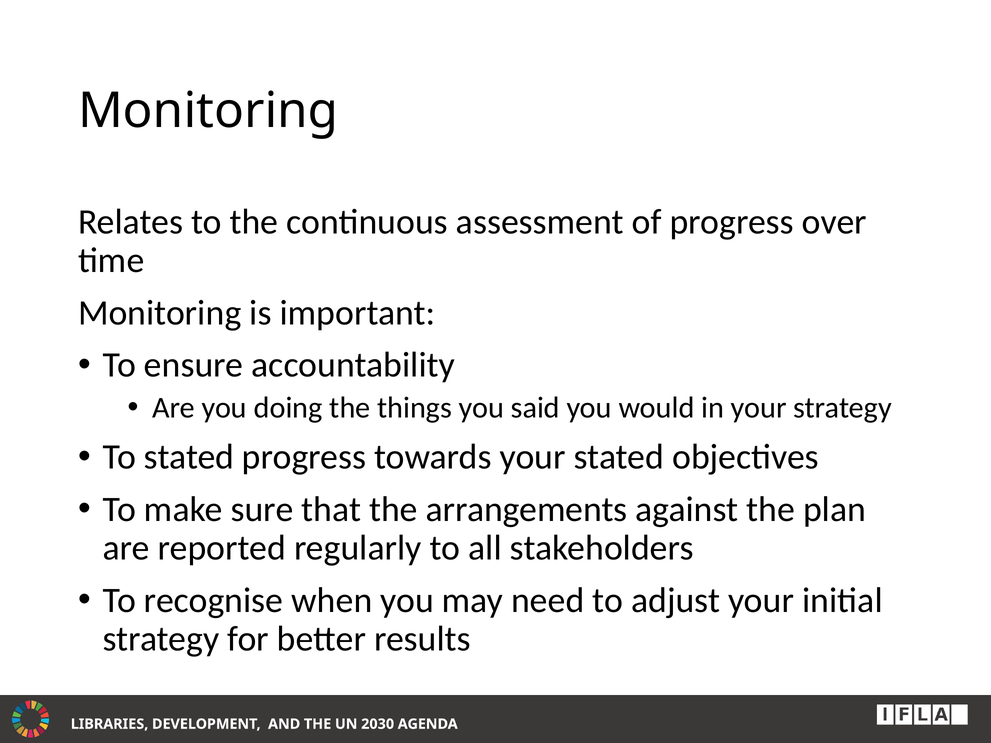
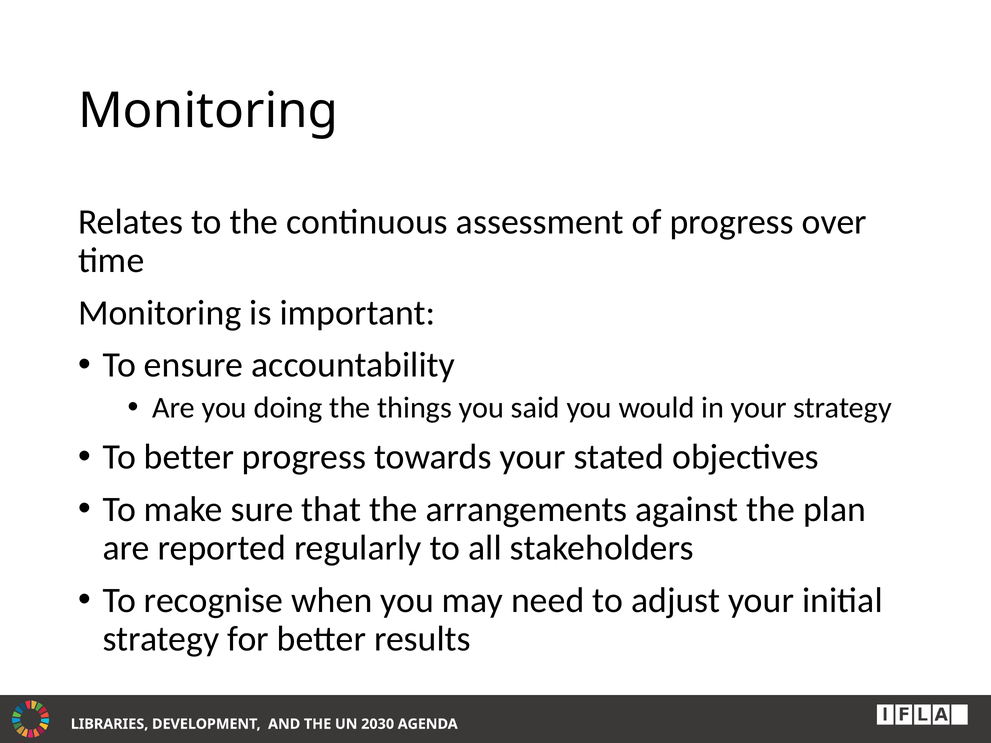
To stated: stated -> better (189, 457)
